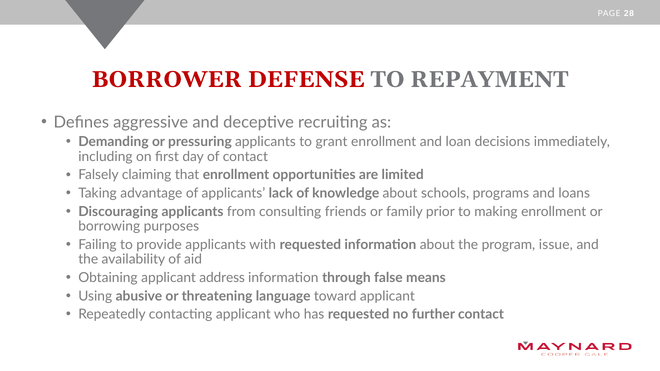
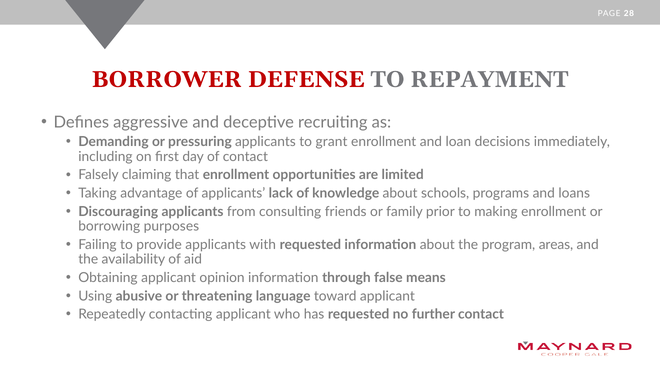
issue: issue -> areas (556, 245)
address: address -> opinion (222, 278)
